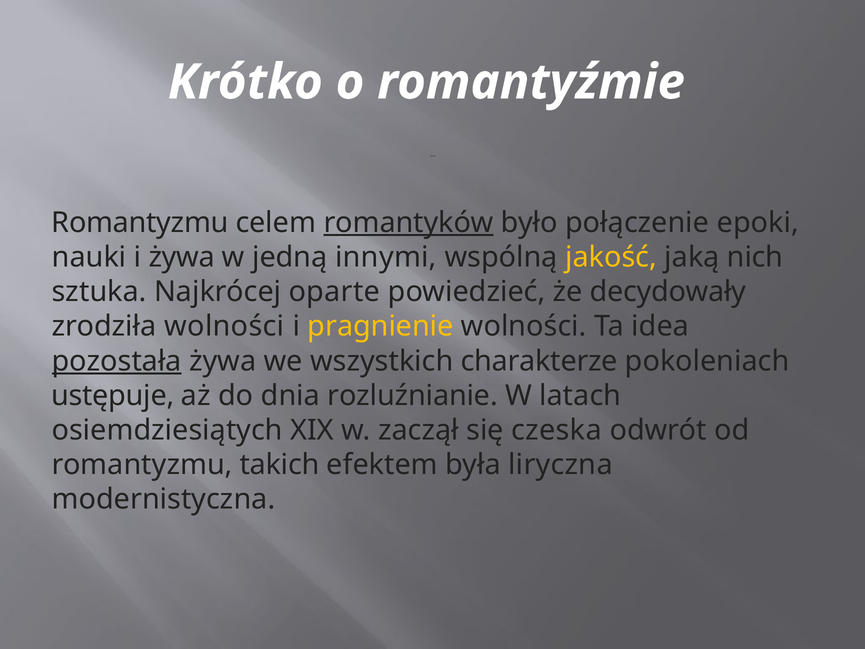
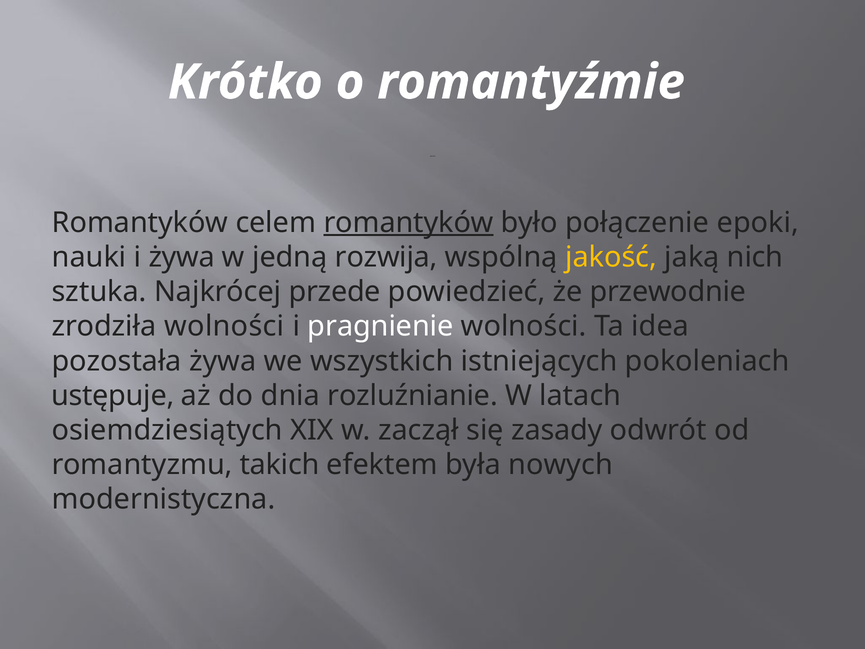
Romantyzmu: Romantyzmu -> Romantyków (140, 222)
innymi: innymi -> rozwija (386, 257)
oparte: oparte -> przede (335, 292)
decydowały: decydowały -> przewodnie (668, 292)
pragnienie colour: yellow -> white (381, 326)
pozostała underline: present -> none (117, 361)
charakterze: charakterze -> istniejących (539, 361)
czeska: czeska -> zasady (557, 430)
liryczna: liryczna -> nowych (561, 465)
